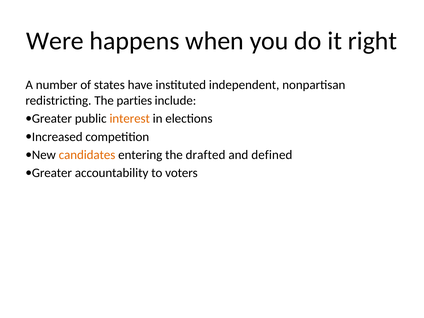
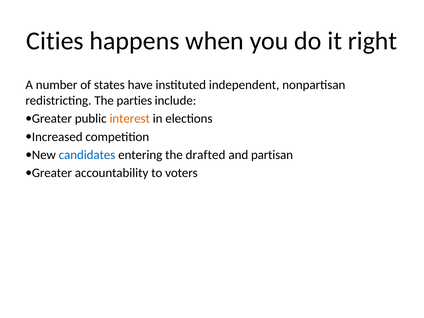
Were: Were -> Cities (55, 41)
candidates colour: orange -> blue (87, 155)
defined: defined -> partisan (272, 155)
